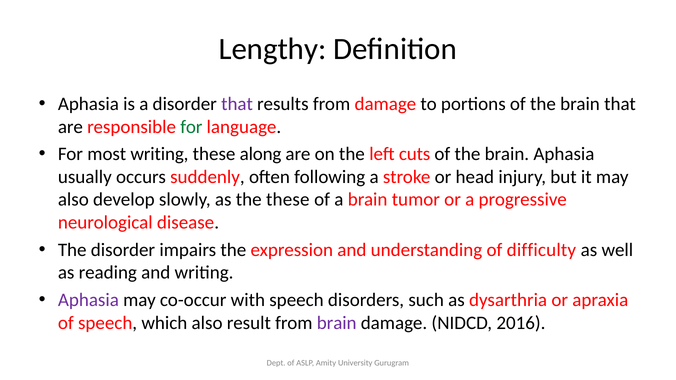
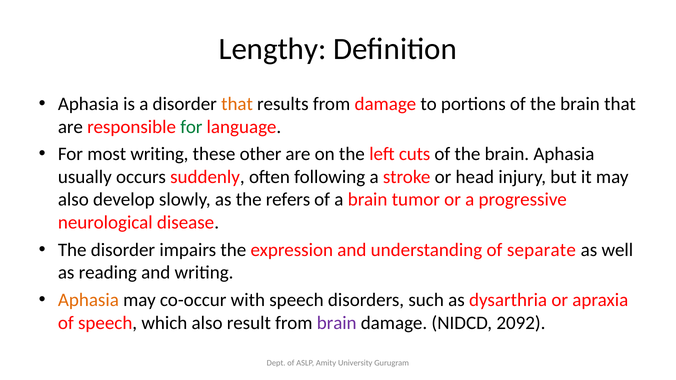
that colour: purple -> orange (237, 104)
along: along -> other (261, 154)
the these: these -> refers (288, 200)
difficulty: difficulty -> separate (541, 250)
Aphasia colour: purple -> orange (88, 300)
2016: 2016 -> 2092 (521, 323)
